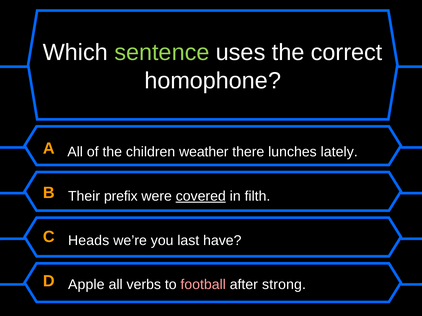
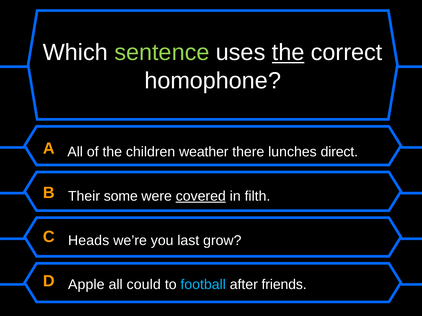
the underline: none -> present (288, 53)
lately: lately -> direct (339, 152)
prefix: prefix -> some (121, 197)
have: have -> grow (222, 241)
verbs: verbs -> could (144, 285)
football colour: pink -> light blue (203, 285)
strong: strong -> friends (284, 285)
